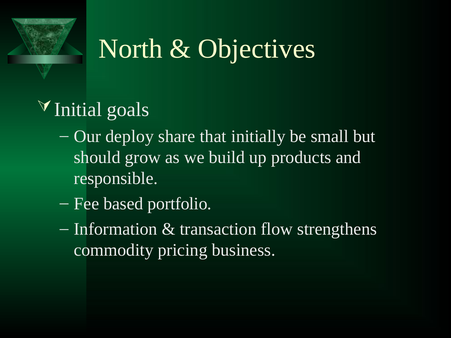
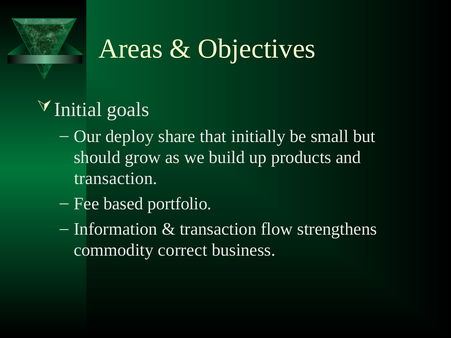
North: North -> Areas (131, 49)
responsible: responsible -> transaction (116, 178)
pricing: pricing -> correct (183, 250)
